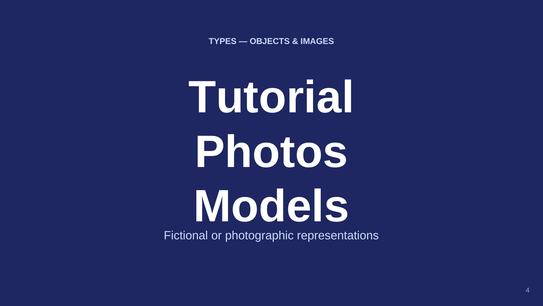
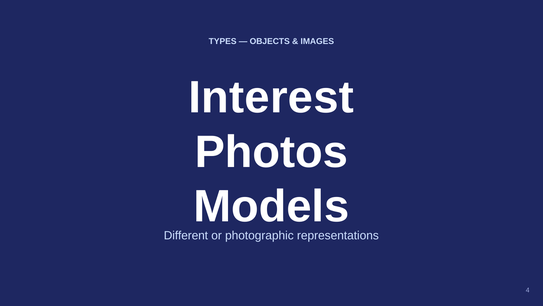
Tutorial: Tutorial -> Interest (271, 98)
Fictional: Fictional -> Different (186, 235)
